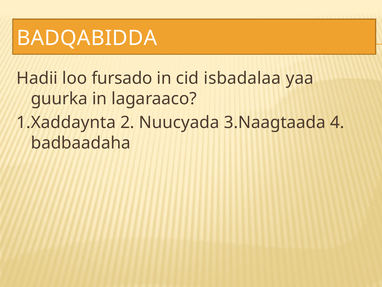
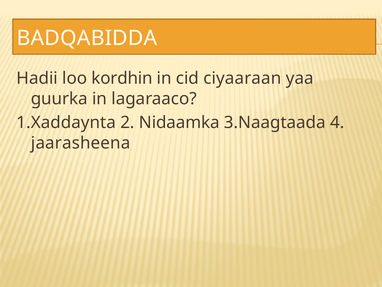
fursado: fursado -> kordhin (122, 78)
isbadalaa: isbadalaa -> ciyaaraan (242, 78)
Nuucyada: Nuucyada -> Nidaamka (179, 122)
badbaadaha: badbaadaha -> jaarasheena (81, 143)
